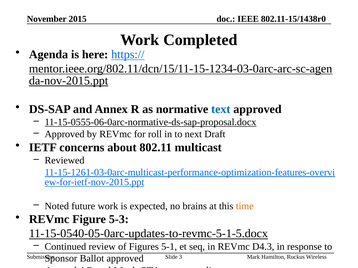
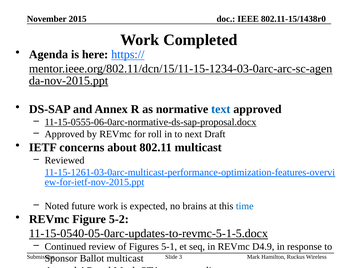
time colour: orange -> blue (245, 206)
5-3: 5-3 -> 5-2 (119, 220)
D4.3: D4.3 -> D4.9 (263, 247)
Ballot approved: approved -> multicast (125, 259)
